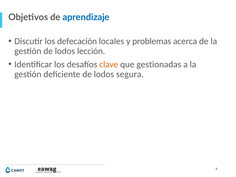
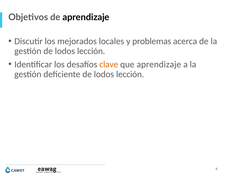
aprendizaje colour: blue -> black (86, 17)
defecación: defecación -> mejorados (77, 41)
que gestionadas: gestionadas -> aprendizaje (159, 64)
deficiente de lodos segura: segura -> lección (130, 74)
